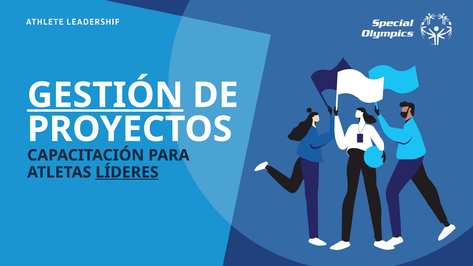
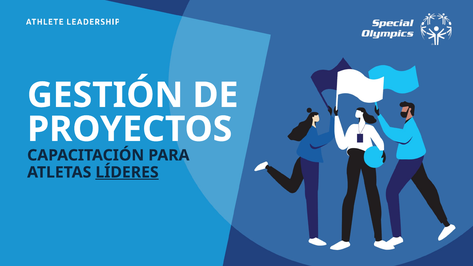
GESTIÓN underline: present -> none (105, 95)
